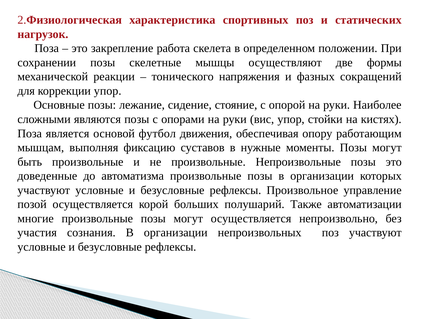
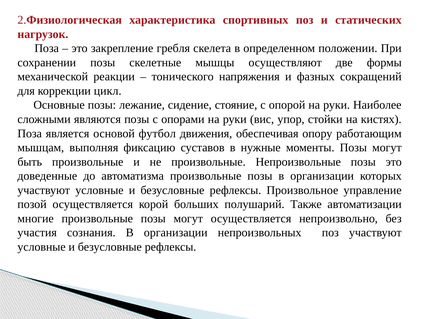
работа: работа -> гребля (173, 48)
коррекции упор: упор -> цикл (108, 91)
